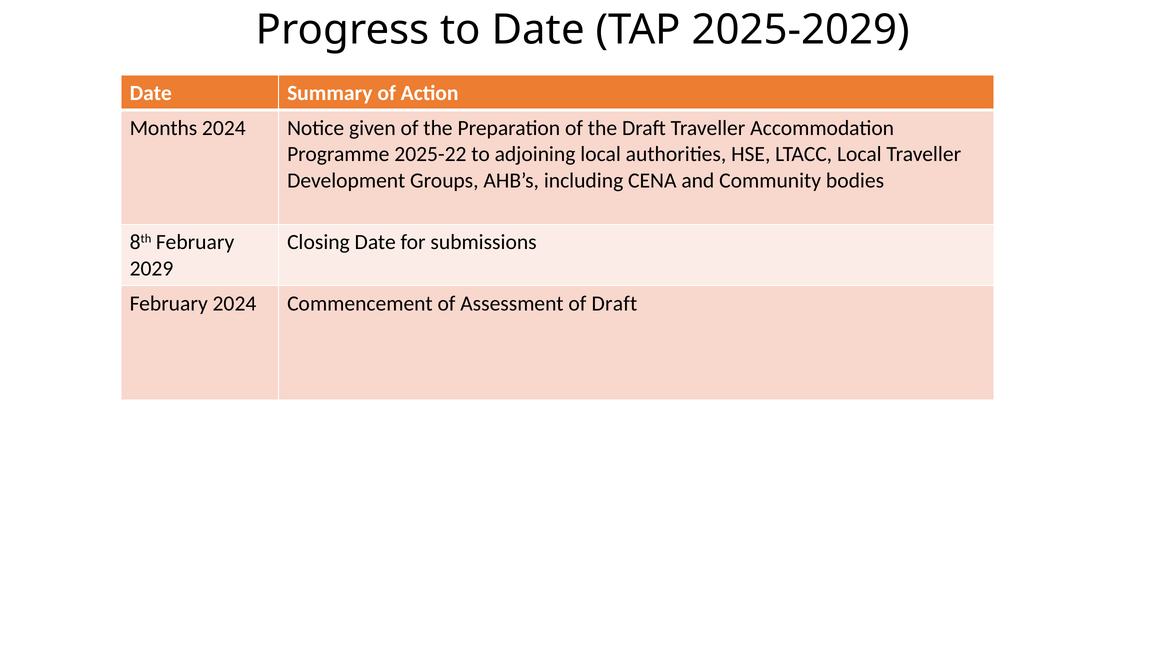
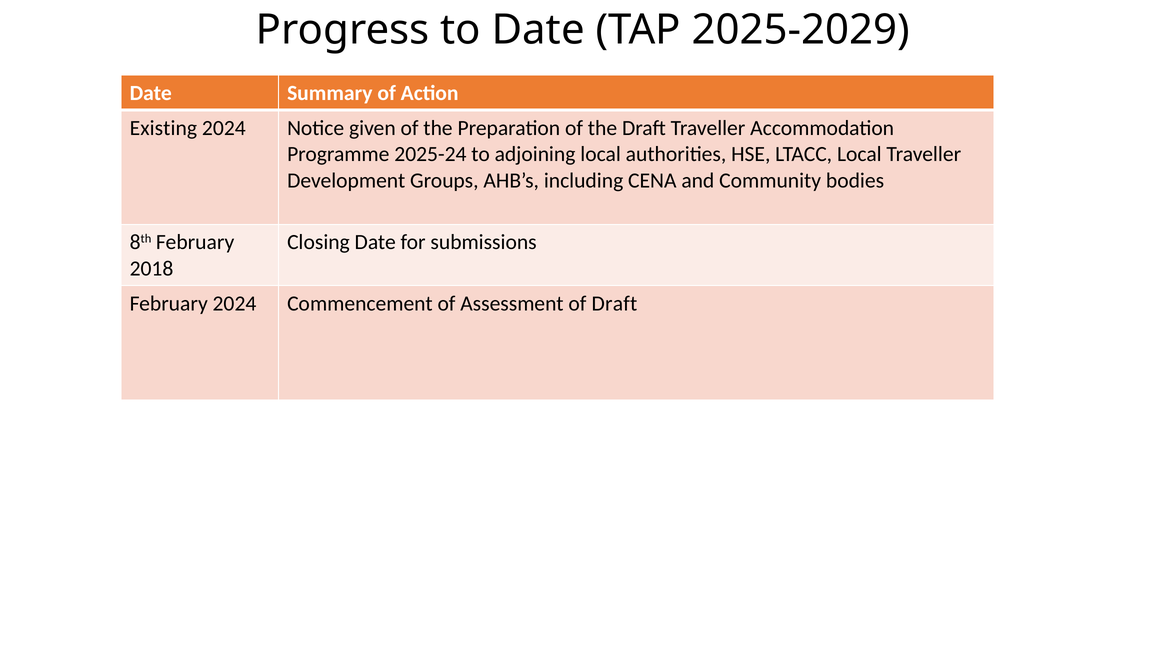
Months: Months -> Existing (163, 128)
2025-22: 2025-22 -> 2025-24 (430, 154)
2029: 2029 -> 2018 (151, 268)
